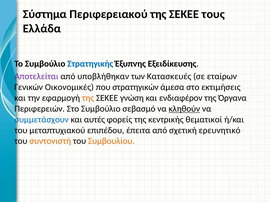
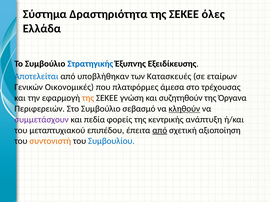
Περιφερειακού: Περιφερειακού -> Δραστηριότητα (109, 14)
τους: τους -> όλες (213, 14)
Αποτελείται colour: purple -> blue (36, 77)
στρατηγικών: στρατηγικών -> πλατφόρμες (135, 87)
εκτιμήσεις: εκτιμήσεις -> τρέχουσας (221, 87)
ενδιαφέρον: ενδιαφέρον -> συζητηθούν (181, 98)
συμμετάσχουν colour: blue -> purple (42, 120)
αυτές: αυτές -> πεδία (94, 120)
θεματικοί: θεματικοί -> ανάπτυξη (204, 120)
από underline: none -> present (160, 131)
ερευνητικό: ερευνητικό -> αξιοποίηση (220, 131)
Συμβουλίου colour: orange -> blue (111, 141)
